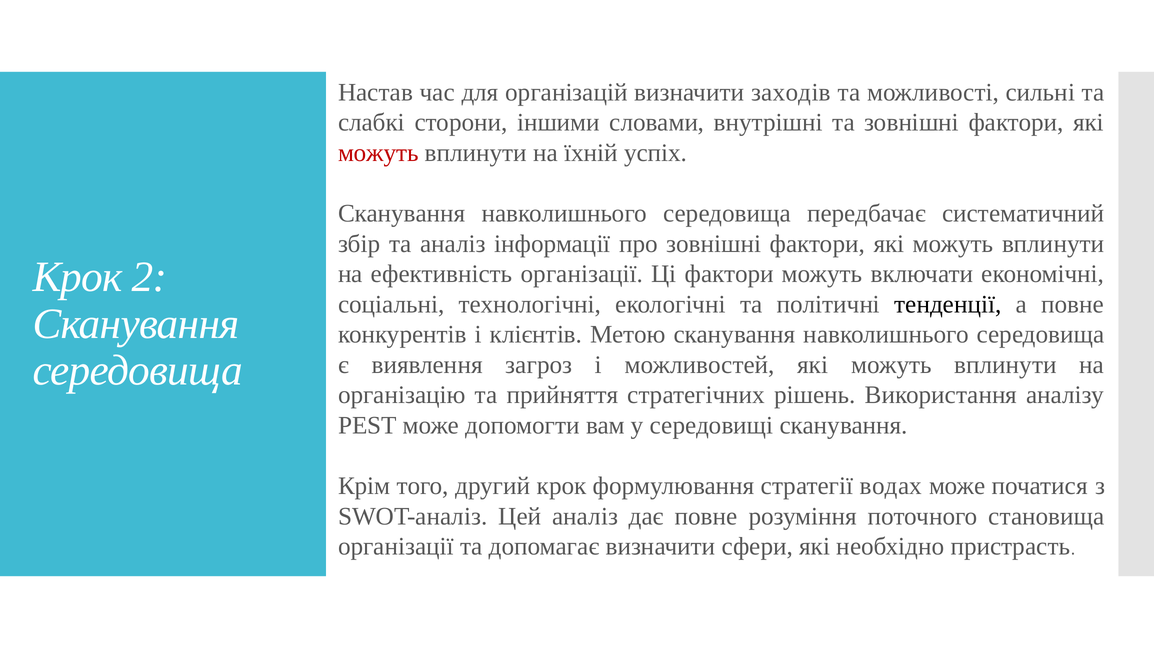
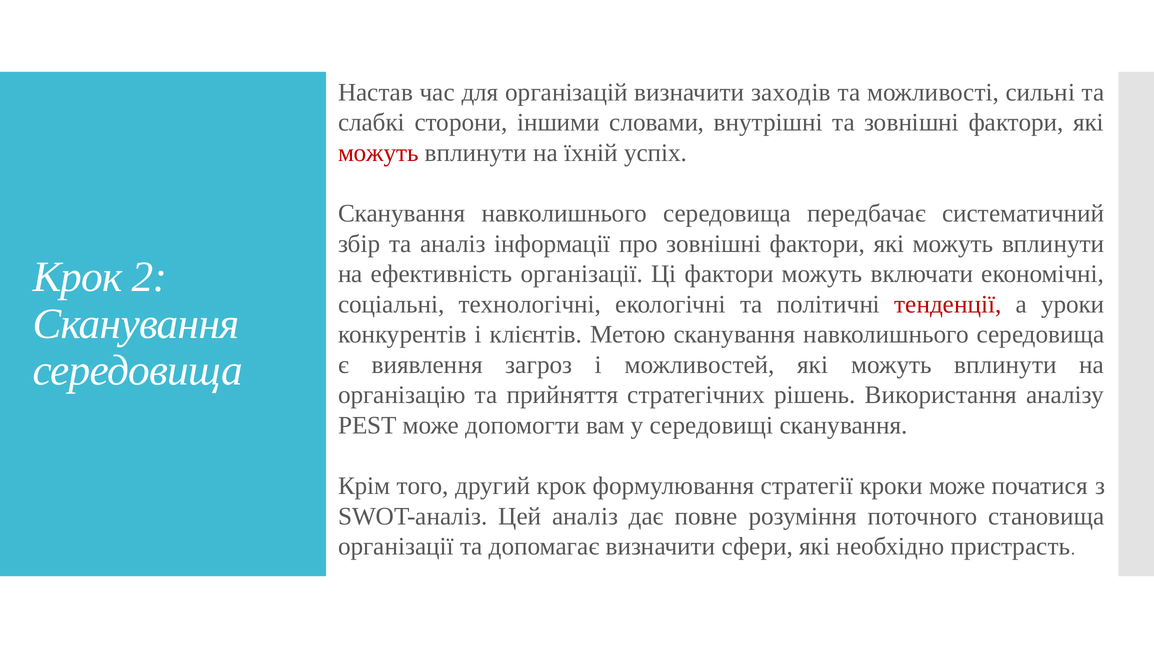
тенденції colour: black -> red (948, 304)
а повне: повне -> уроки (1073, 304)
водах: водах -> кроки (891, 486)
